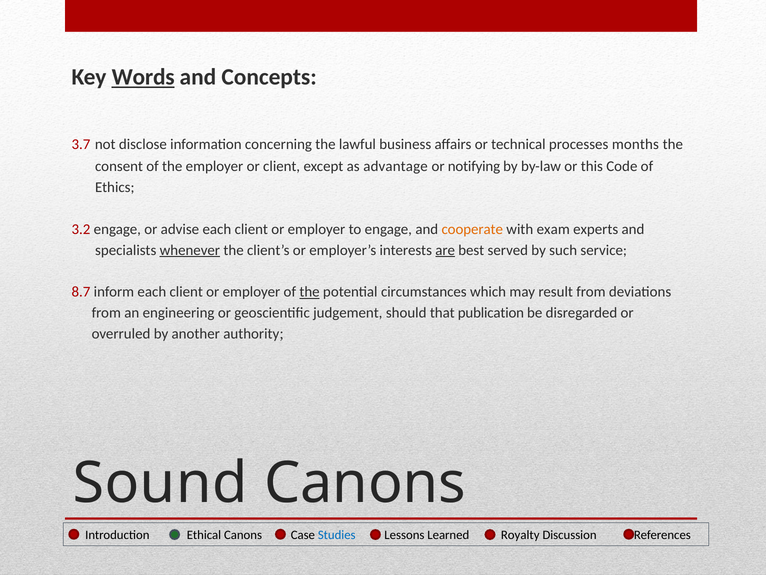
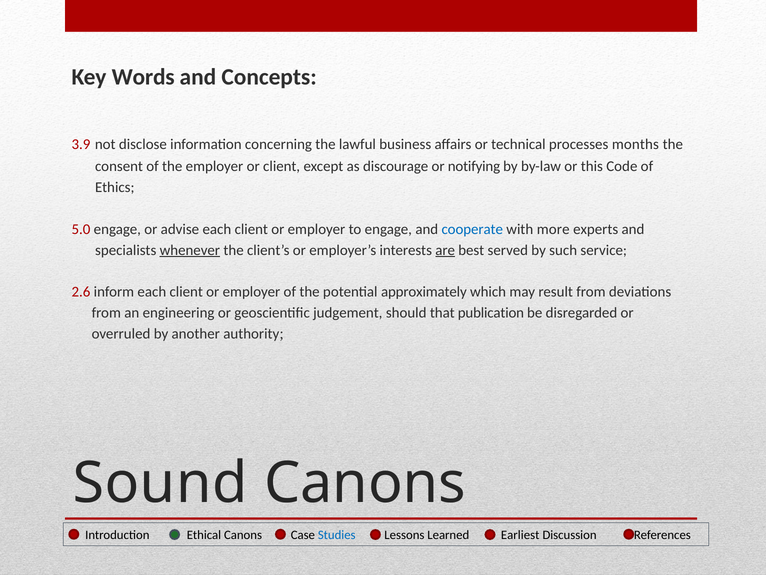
Words underline: present -> none (143, 77)
3.7: 3.7 -> 3.9 (81, 144)
advantage: advantage -> discourage (396, 166)
3.2: 3.2 -> 5.0 (81, 229)
cooperate colour: orange -> blue (472, 229)
exam: exam -> more (553, 229)
8.7: 8.7 -> 2.6 (81, 292)
the underline: present -> none (310, 292)
circumstances: circumstances -> approximately (424, 292)
Royalty: Royalty -> Earliest (520, 535)
